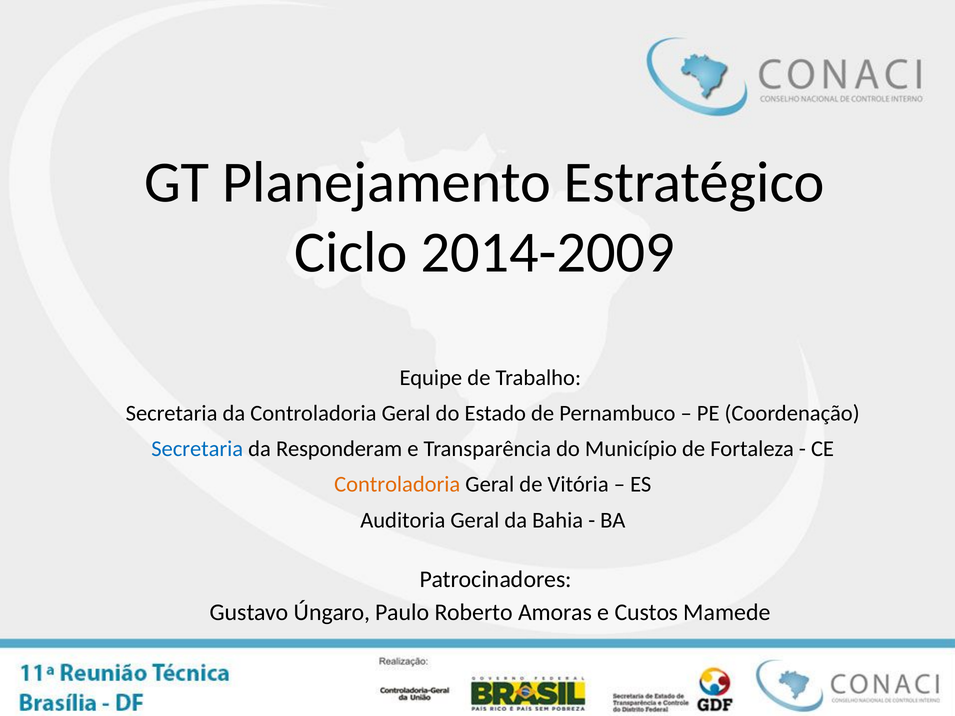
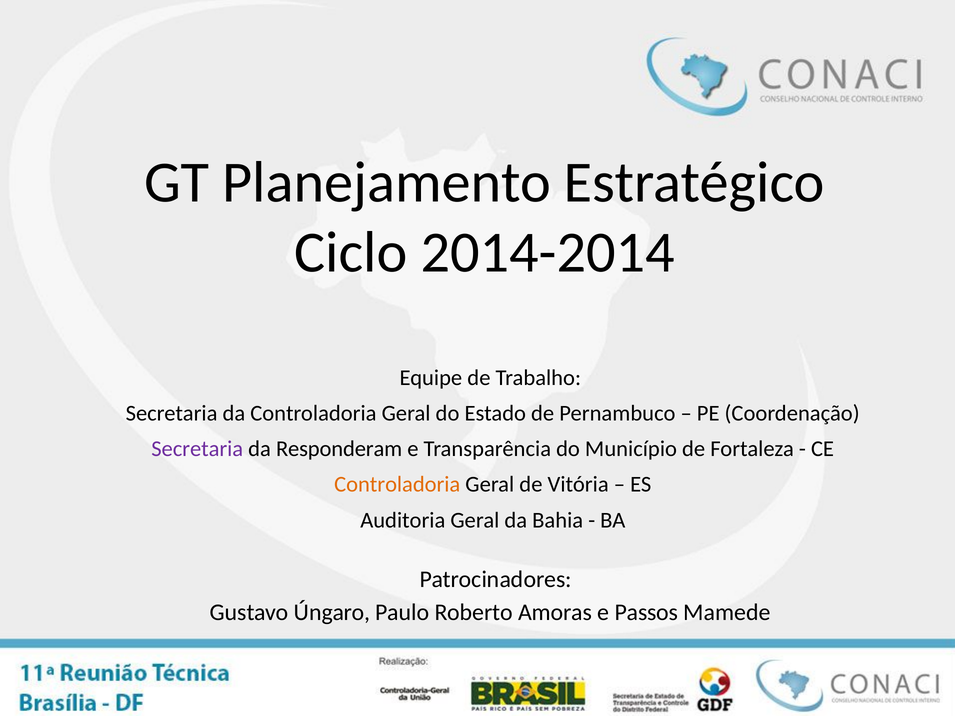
2014-2009: 2014-2009 -> 2014-2014 (548, 253)
Secretaria colour: blue -> purple (197, 449)
Custos: Custos -> Passos (647, 613)
